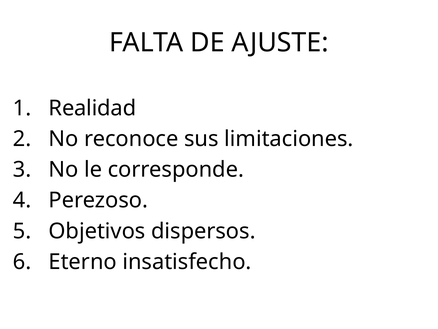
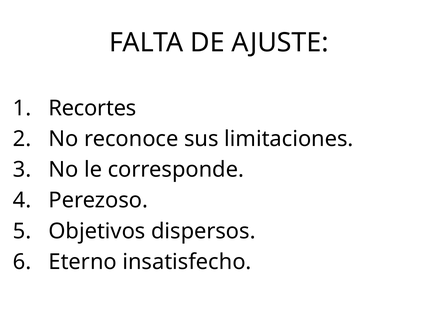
Realidad: Realidad -> Recortes (92, 108)
